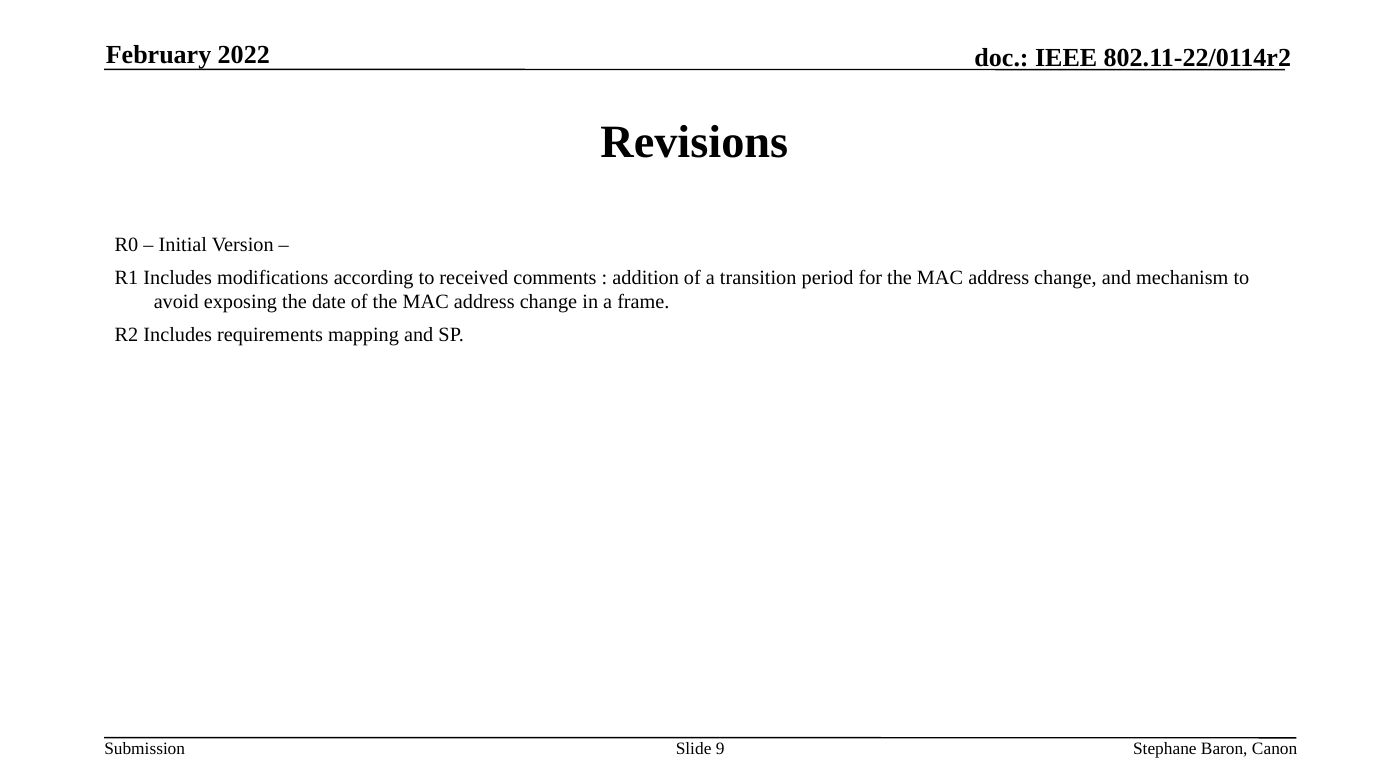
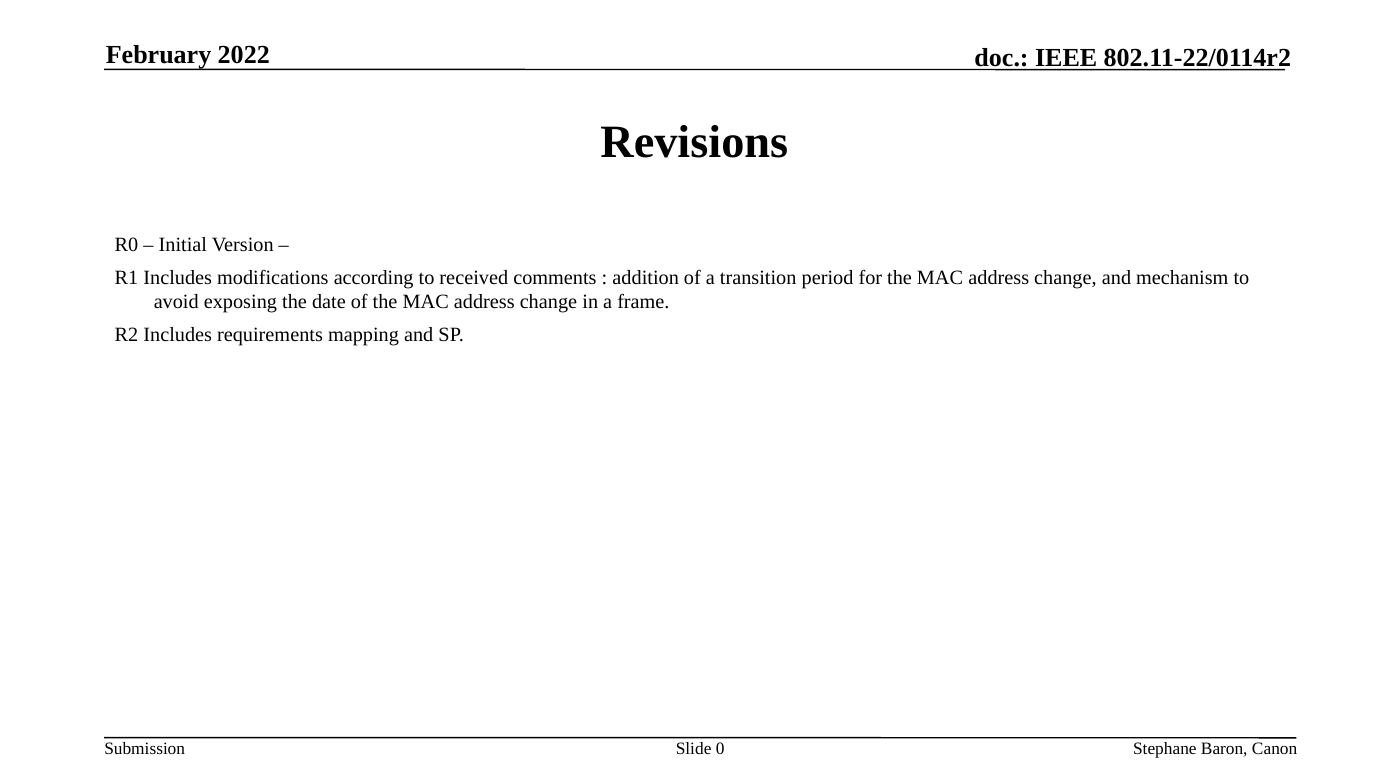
9: 9 -> 0 (720, 749)
